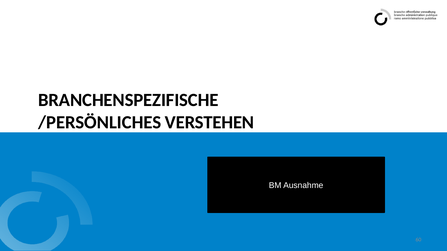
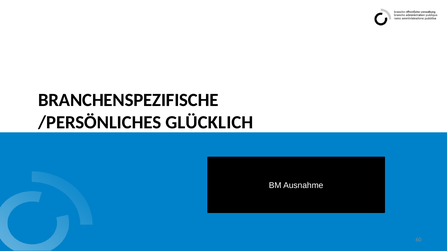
VERSTEHEN: VERSTEHEN -> GLÜCKLICH (209, 123)
